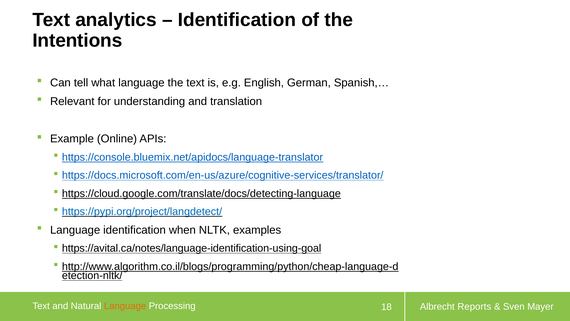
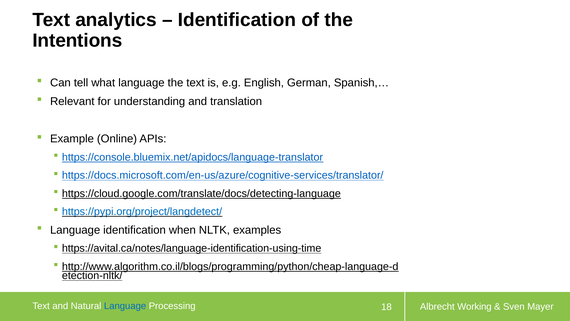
https://avital.ca/notes/language-identification-using-goal: https://avital.ca/notes/language-identification-using-goal -> https://avital.ca/notes/language-identification-using-time (192, 248)
Language colour: orange -> blue (125, 306)
Reports: Reports -> Working (474, 306)
